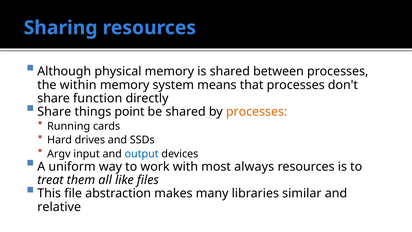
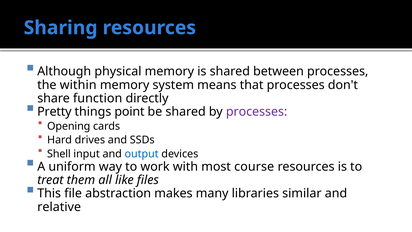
Share: Share -> Pretty (54, 112)
processes colour: orange -> purple (257, 112)
Running: Running -> Opening (69, 126)
Argv: Argv -> Shell (59, 154)
always: always -> course (254, 166)
